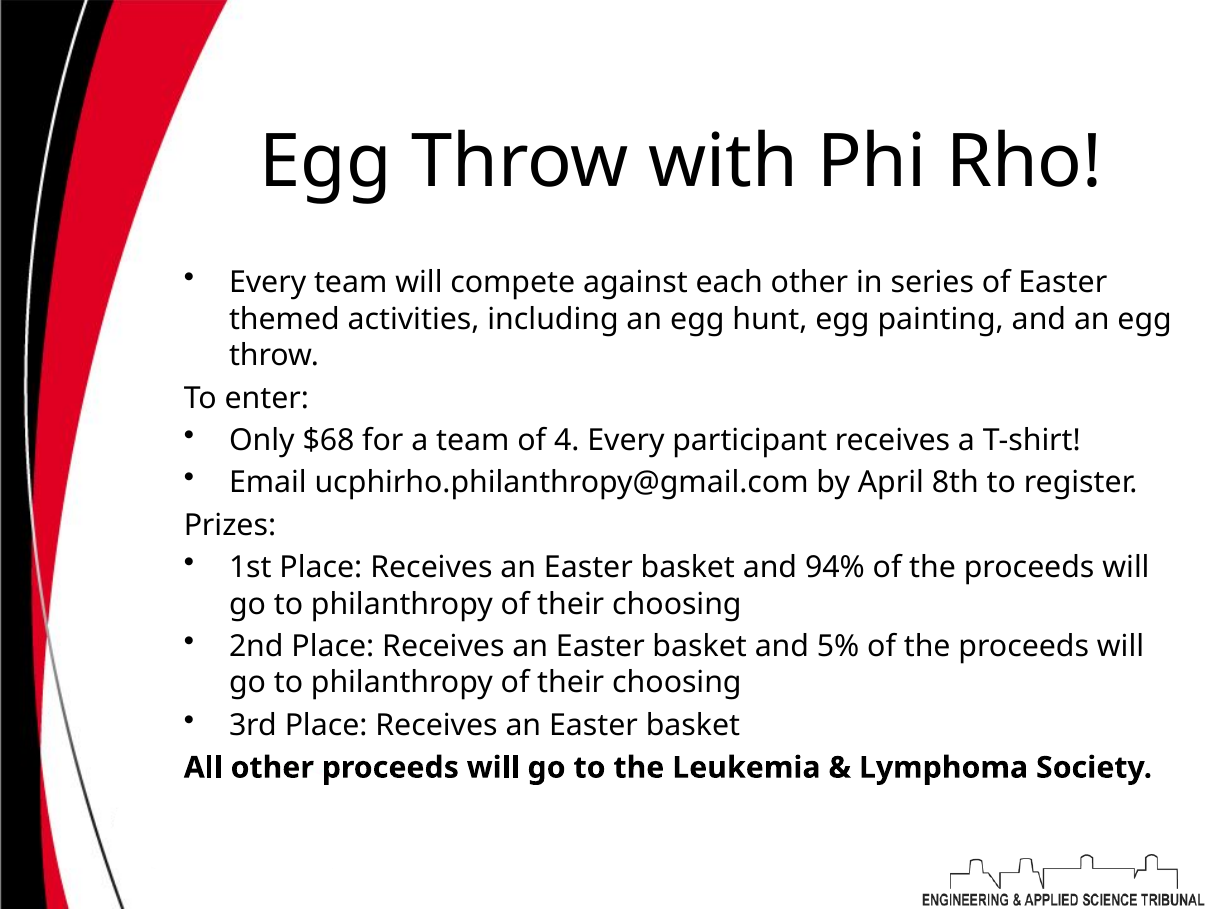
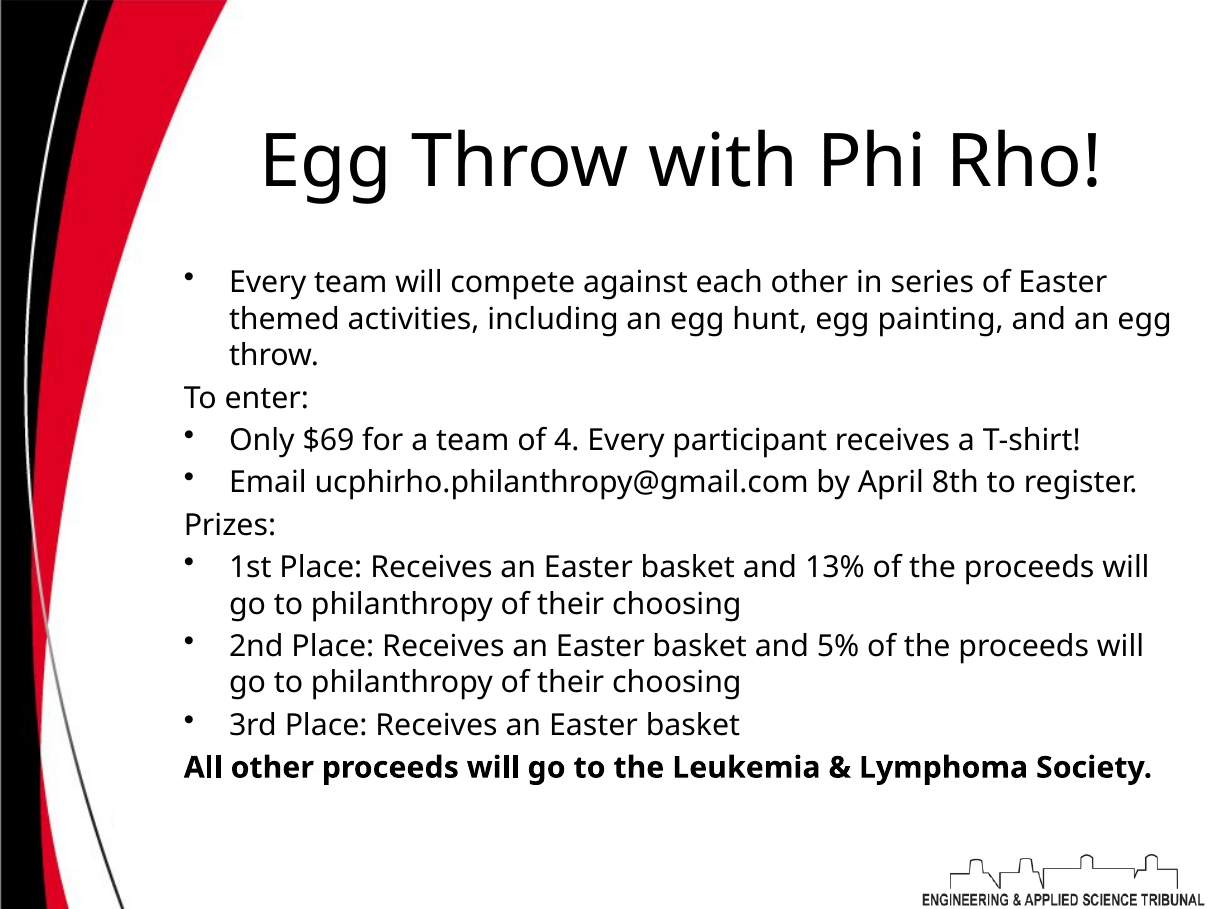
$68: $68 -> $69 (328, 440)
94%: 94% -> 13% (835, 568)
